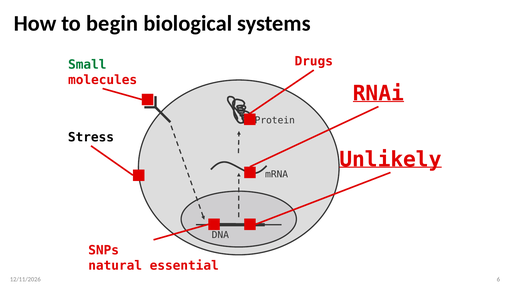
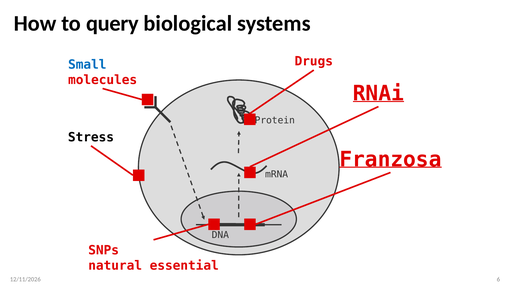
begin: begin -> query (112, 23)
Small colour: green -> blue (87, 65)
Unlikely: Unlikely -> Franzosa (390, 159)
